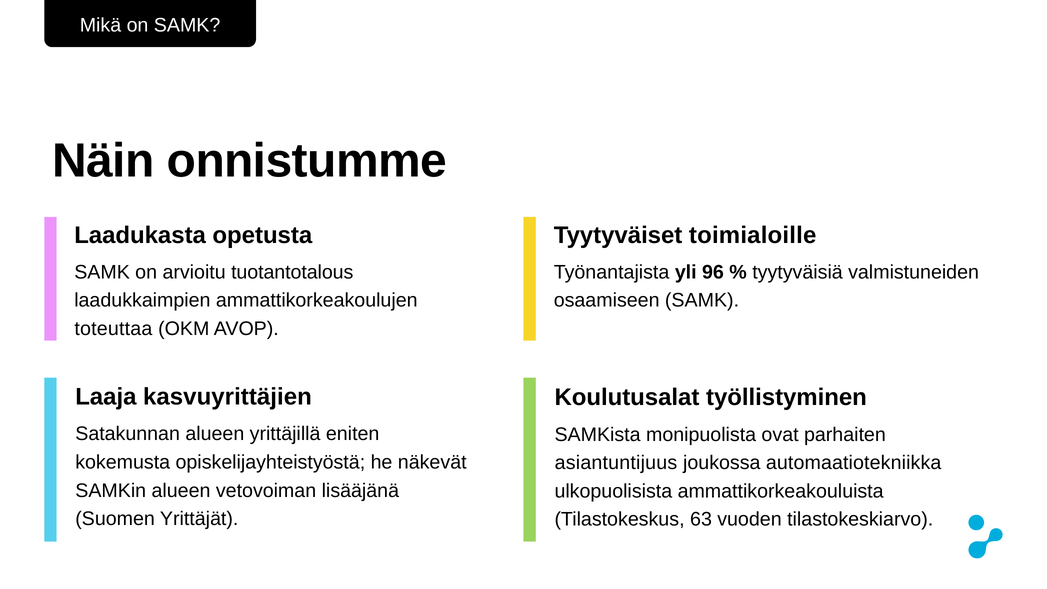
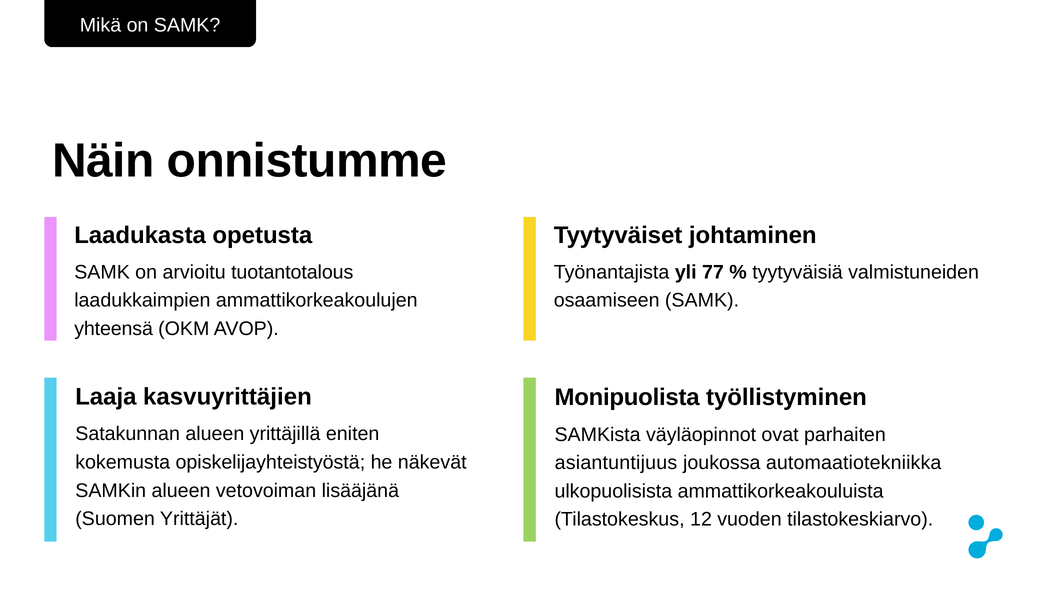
toimialoille: toimialoille -> johtaminen (753, 235)
96: 96 -> 77 (713, 272)
toteuttaa: toteuttaa -> yhteensä (114, 329)
Koulutusalat: Koulutusalat -> Monipuolista (627, 398)
monipuolista: monipuolista -> väyläopinnot (701, 435)
63: 63 -> 12 (701, 519)
